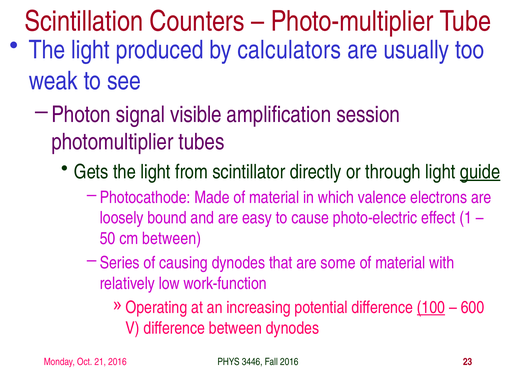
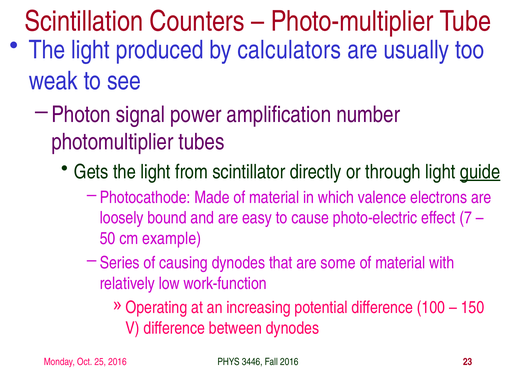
visible: visible -> power (196, 115)
session: session -> number (368, 115)
1: 1 -> 7 (466, 218)
cm between: between -> example (172, 239)
100 underline: present -> none (431, 307)
600: 600 -> 150 (473, 307)
21: 21 -> 25 (100, 362)
